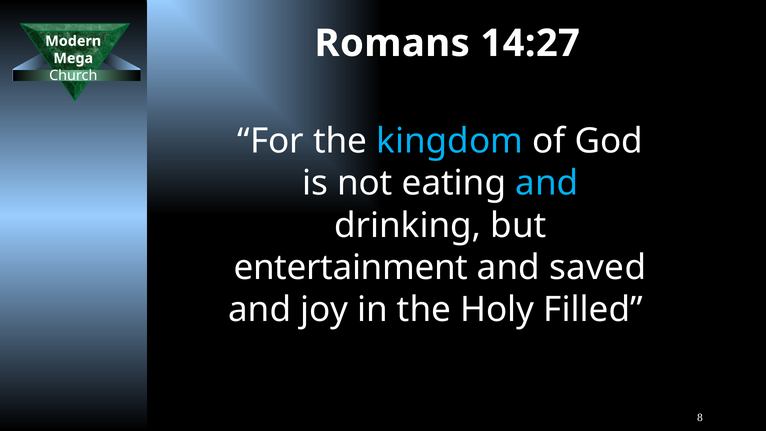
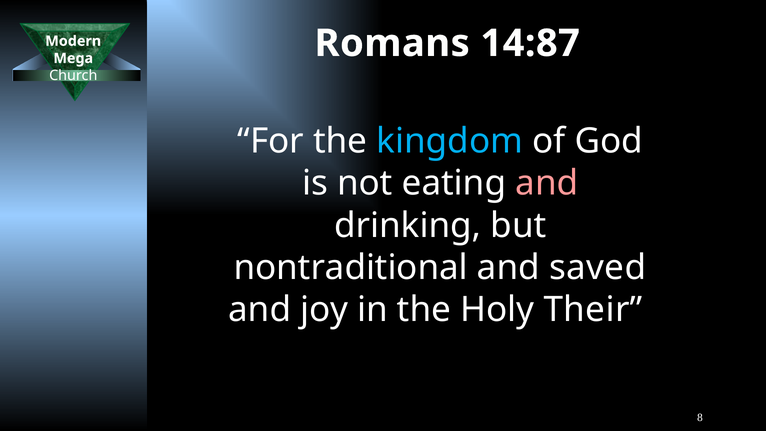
14:27: 14:27 -> 14:87 (530, 43)
and colour: light blue -> pink (547, 183)
entertainment: entertainment -> nontraditional (351, 268)
Filled: Filled -> Their (593, 310)
